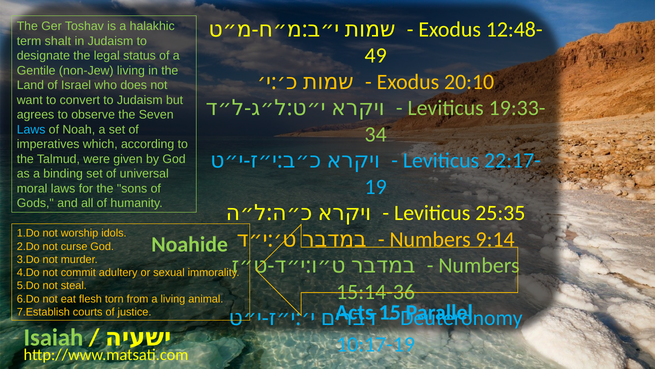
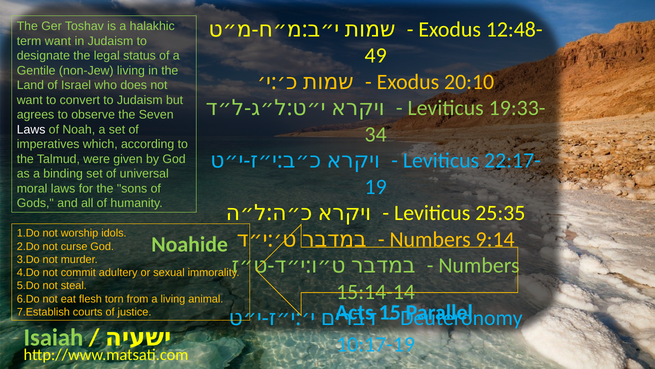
term shalt: shalt -> want (58, 41)
Laws colour: light blue -> white (31, 129)
15:14-36: 15:14-36 -> 15:14-14 (376, 291)
